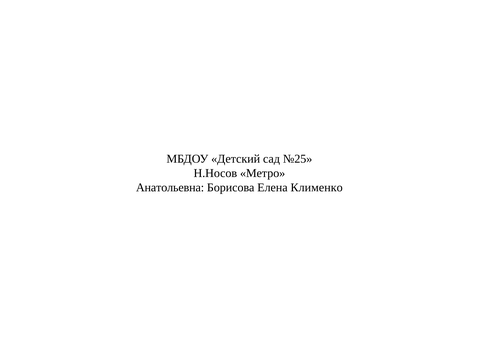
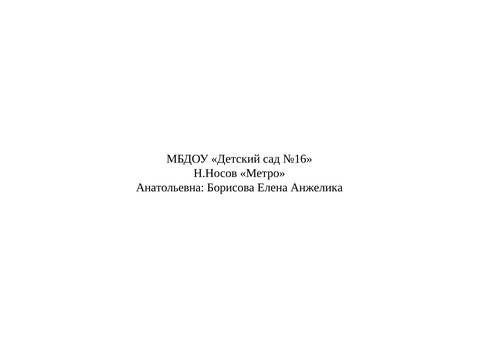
№25: №25 -> №16 (298, 159)
Клименко: Клименко -> Анжелика (317, 187)
